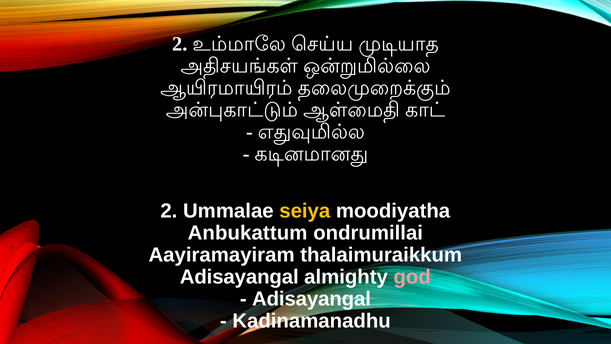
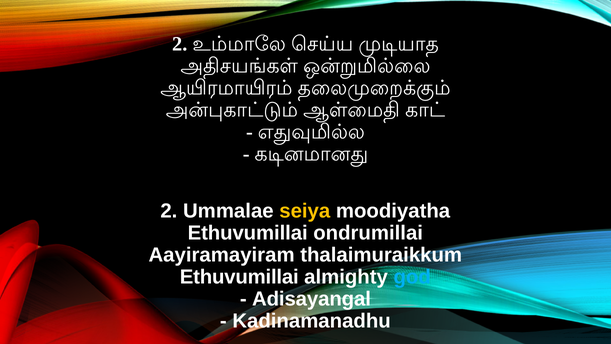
Anbukattum: Anbukattum -> Ethuvumillai (248, 233)
Adisayangal: Adisayangal -> Ethuvumillai (239, 277)
god colour: pink -> light blue (412, 277)
